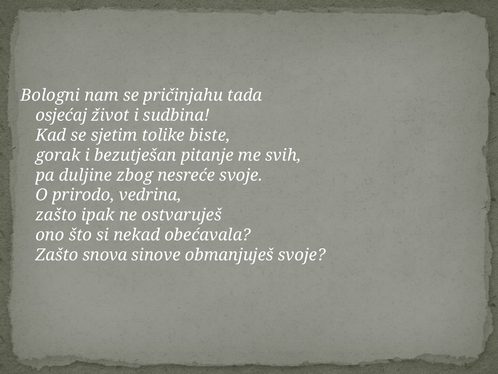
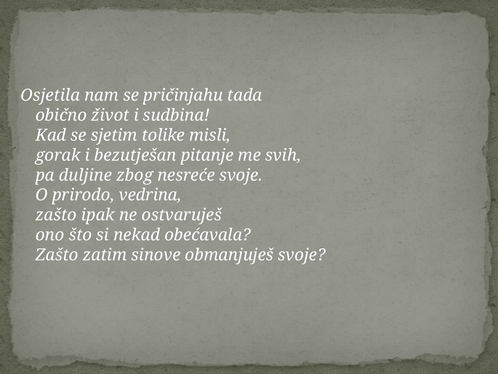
Bologni: Bologni -> Osjetila (50, 95)
osjećaj: osjećaj -> obično (61, 115)
biste: biste -> misli (210, 135)
snova: snova -> zatim (105, 255)
